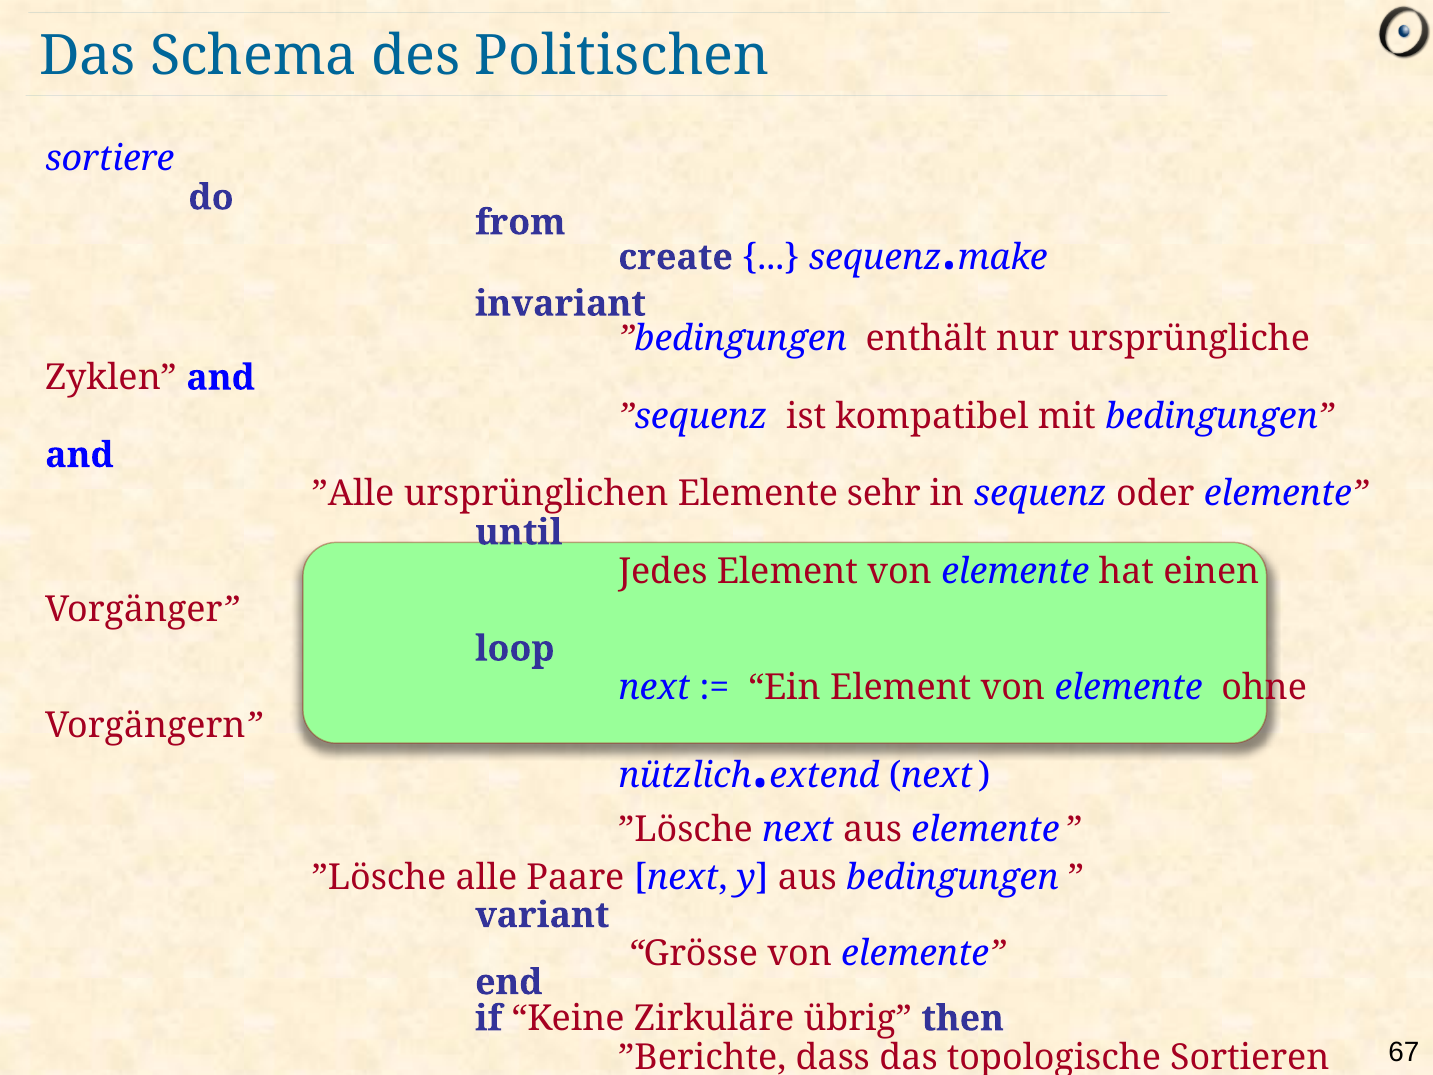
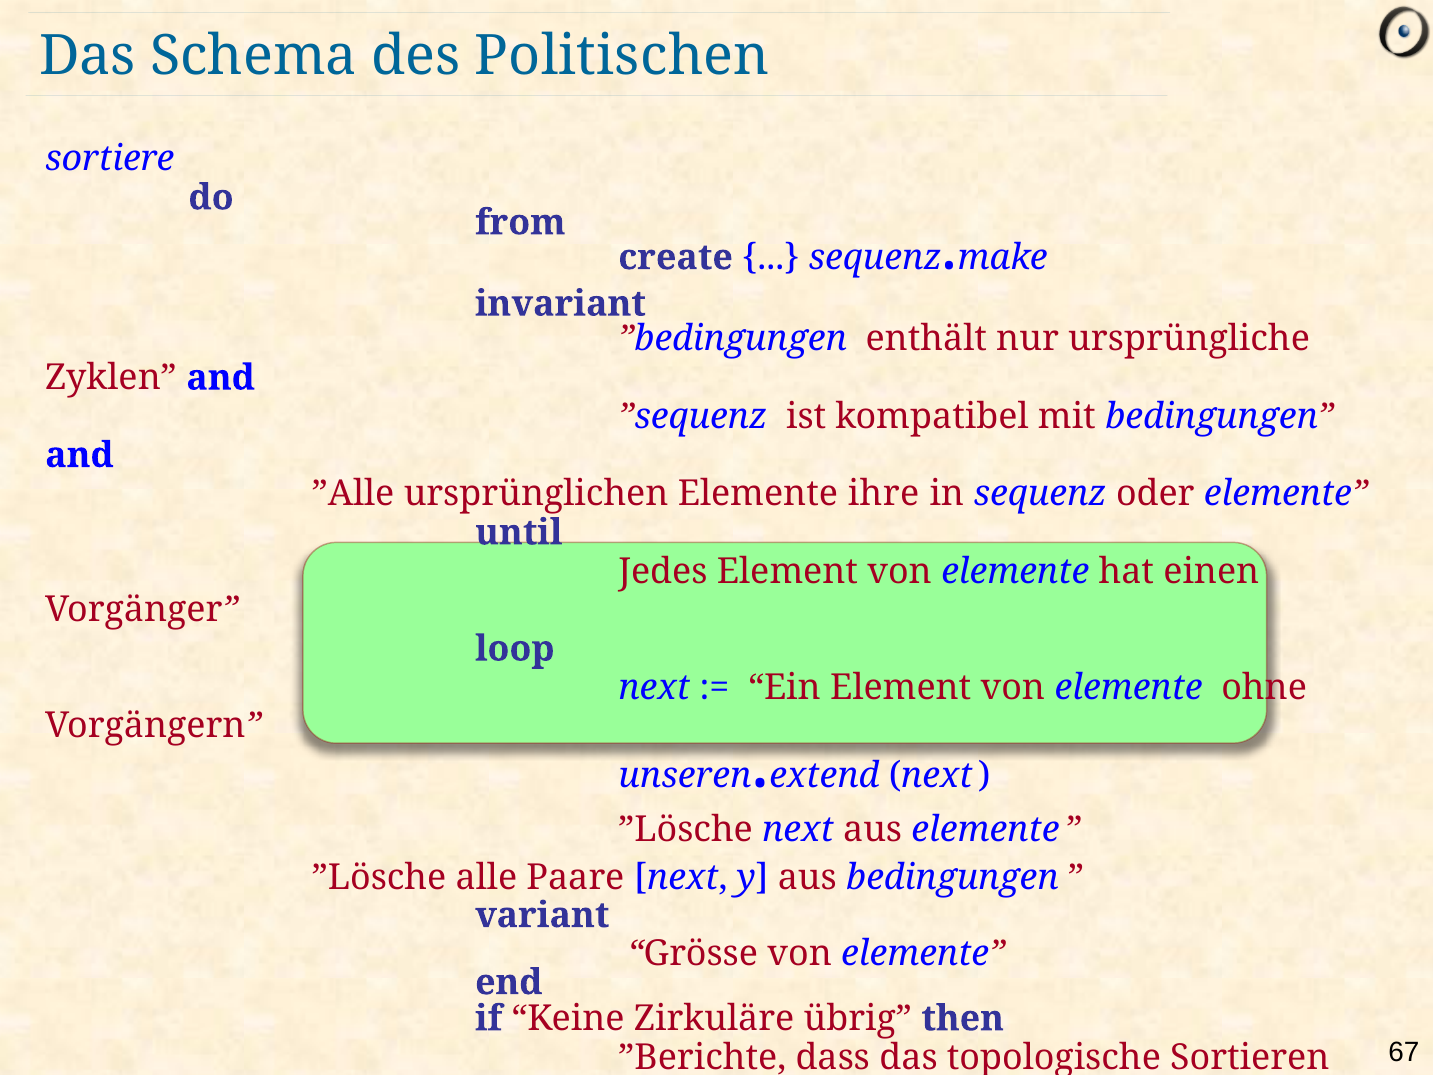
sehr: sehr -> ihre (884, 494)
nützlich: nützlich -> unseren (685, 775)
